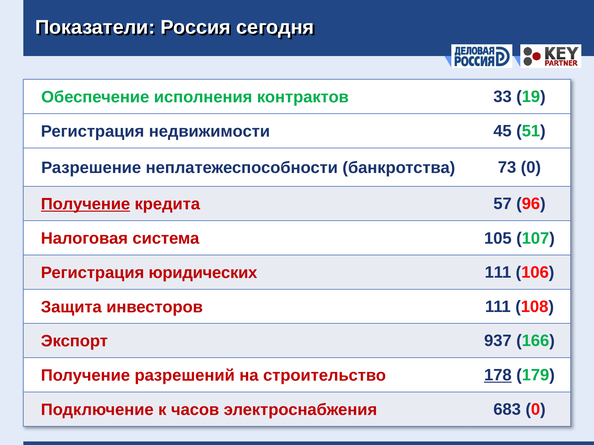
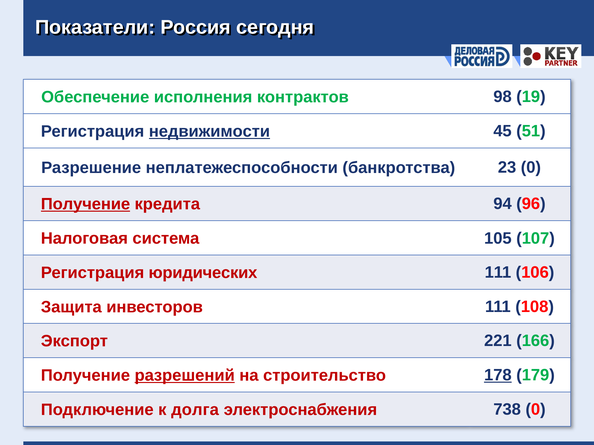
33: 33 -> 98 (503, 97)
недвижимости underline: none -> present (209, 132)
73: 73 -> 23 (507, 168)
57: 57 -> 94 (503, 204)
937: 937 -> 221 (498, 341)
разрешений underline: none -> present (185, 376)
часов: часов -> долга (195, 410)
683: 683 -> 738 (507, 410)
